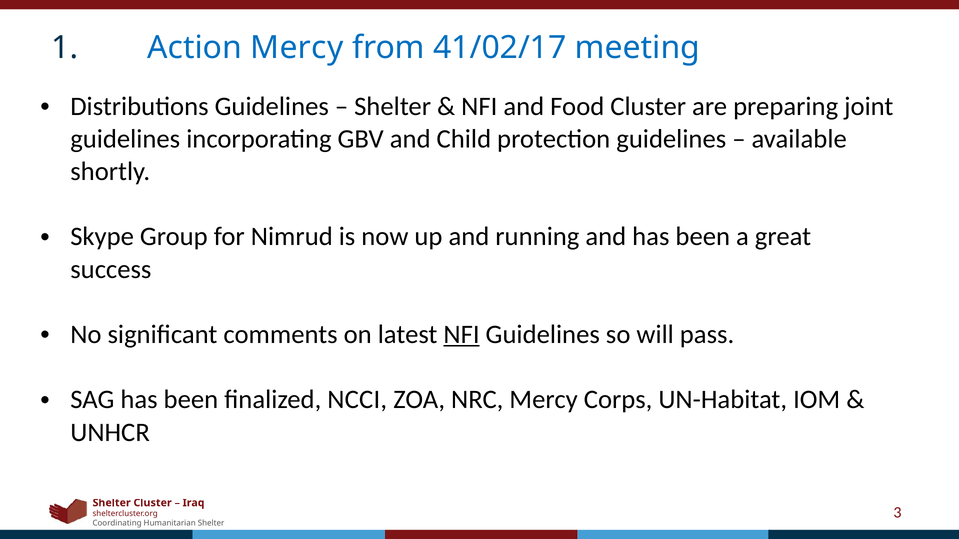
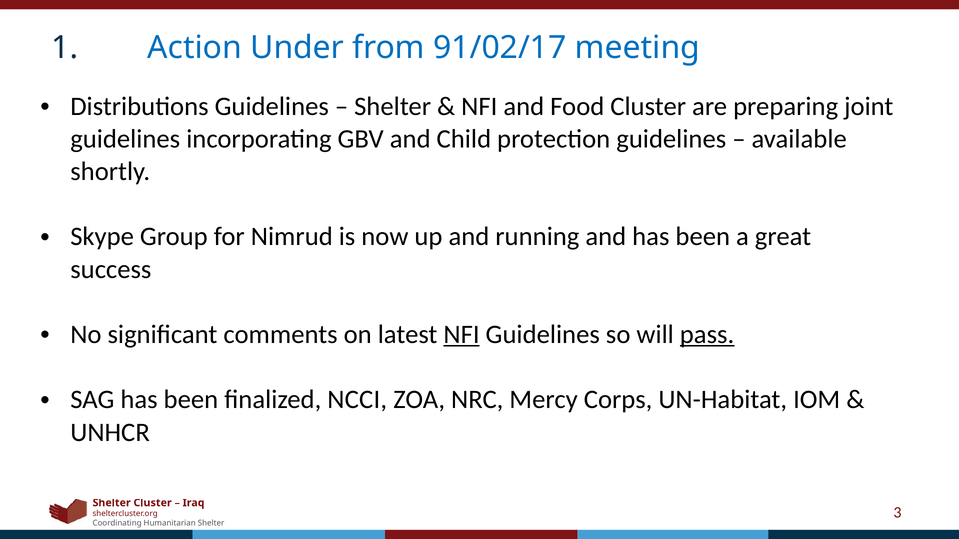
Action Mercy: Mercy -> Under (297, 48)
41/02/17: 41/02/17 -> 91/02/17 (500, 48)
pass underline: none -> present (707, 335)
